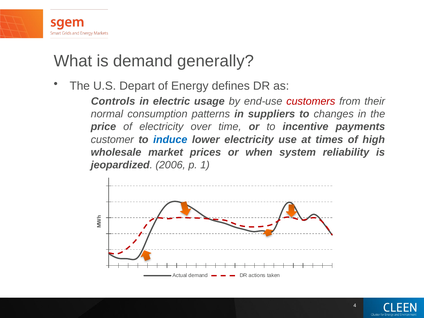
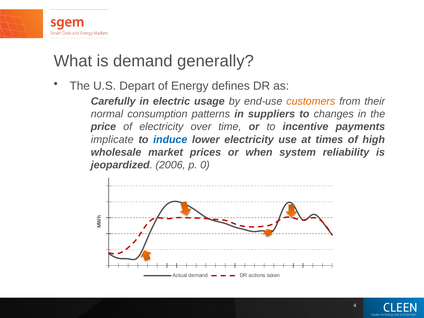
Controls: Controls -> Carefully (113, 101)
customers colour: red -> orange (311, 101)
customer: customer -> implicate (112, 140)
1: 1 -> 0 (205, 165)
